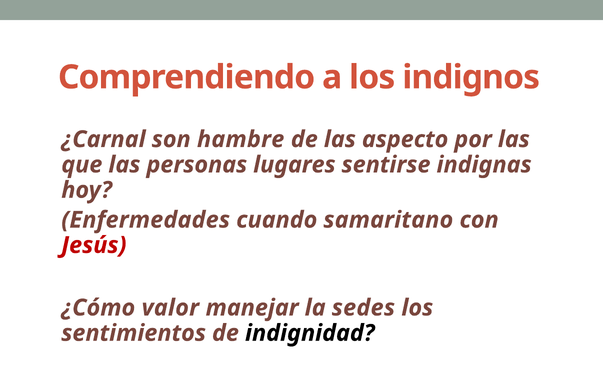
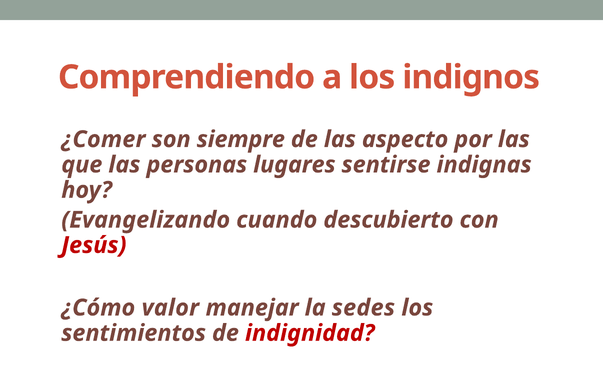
¿Carnal: ¿Carnal -> ¿Comer (103, 139)
hambre: hambre -> siempre (241, 139)
Enfermedades: Enfermedades -> Evangelizando (146, 220)
samaritano: samaritano -> descubierto (388, 220)
indignidad colour: black -> red (310, 333)
